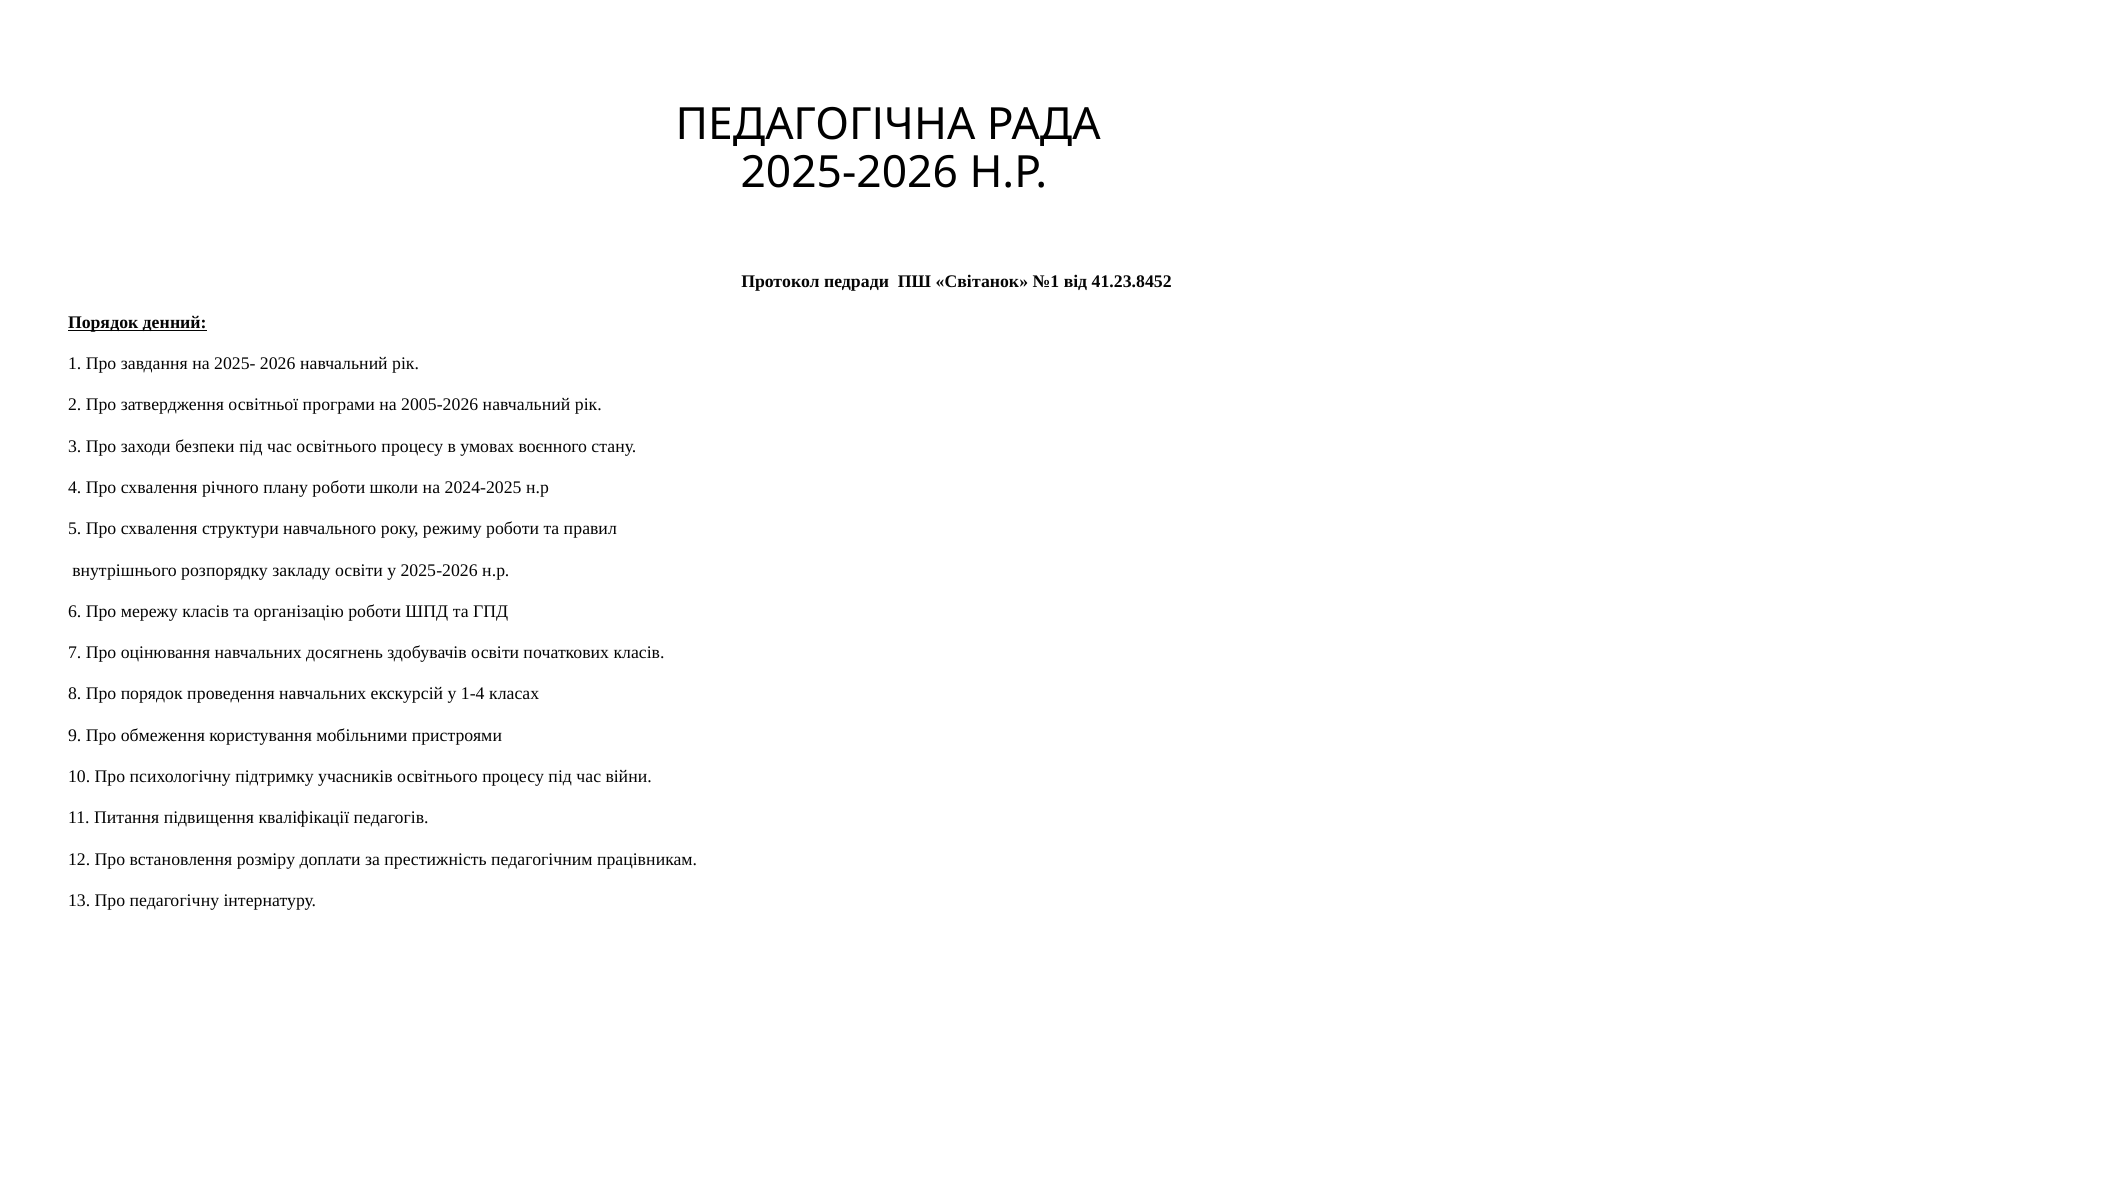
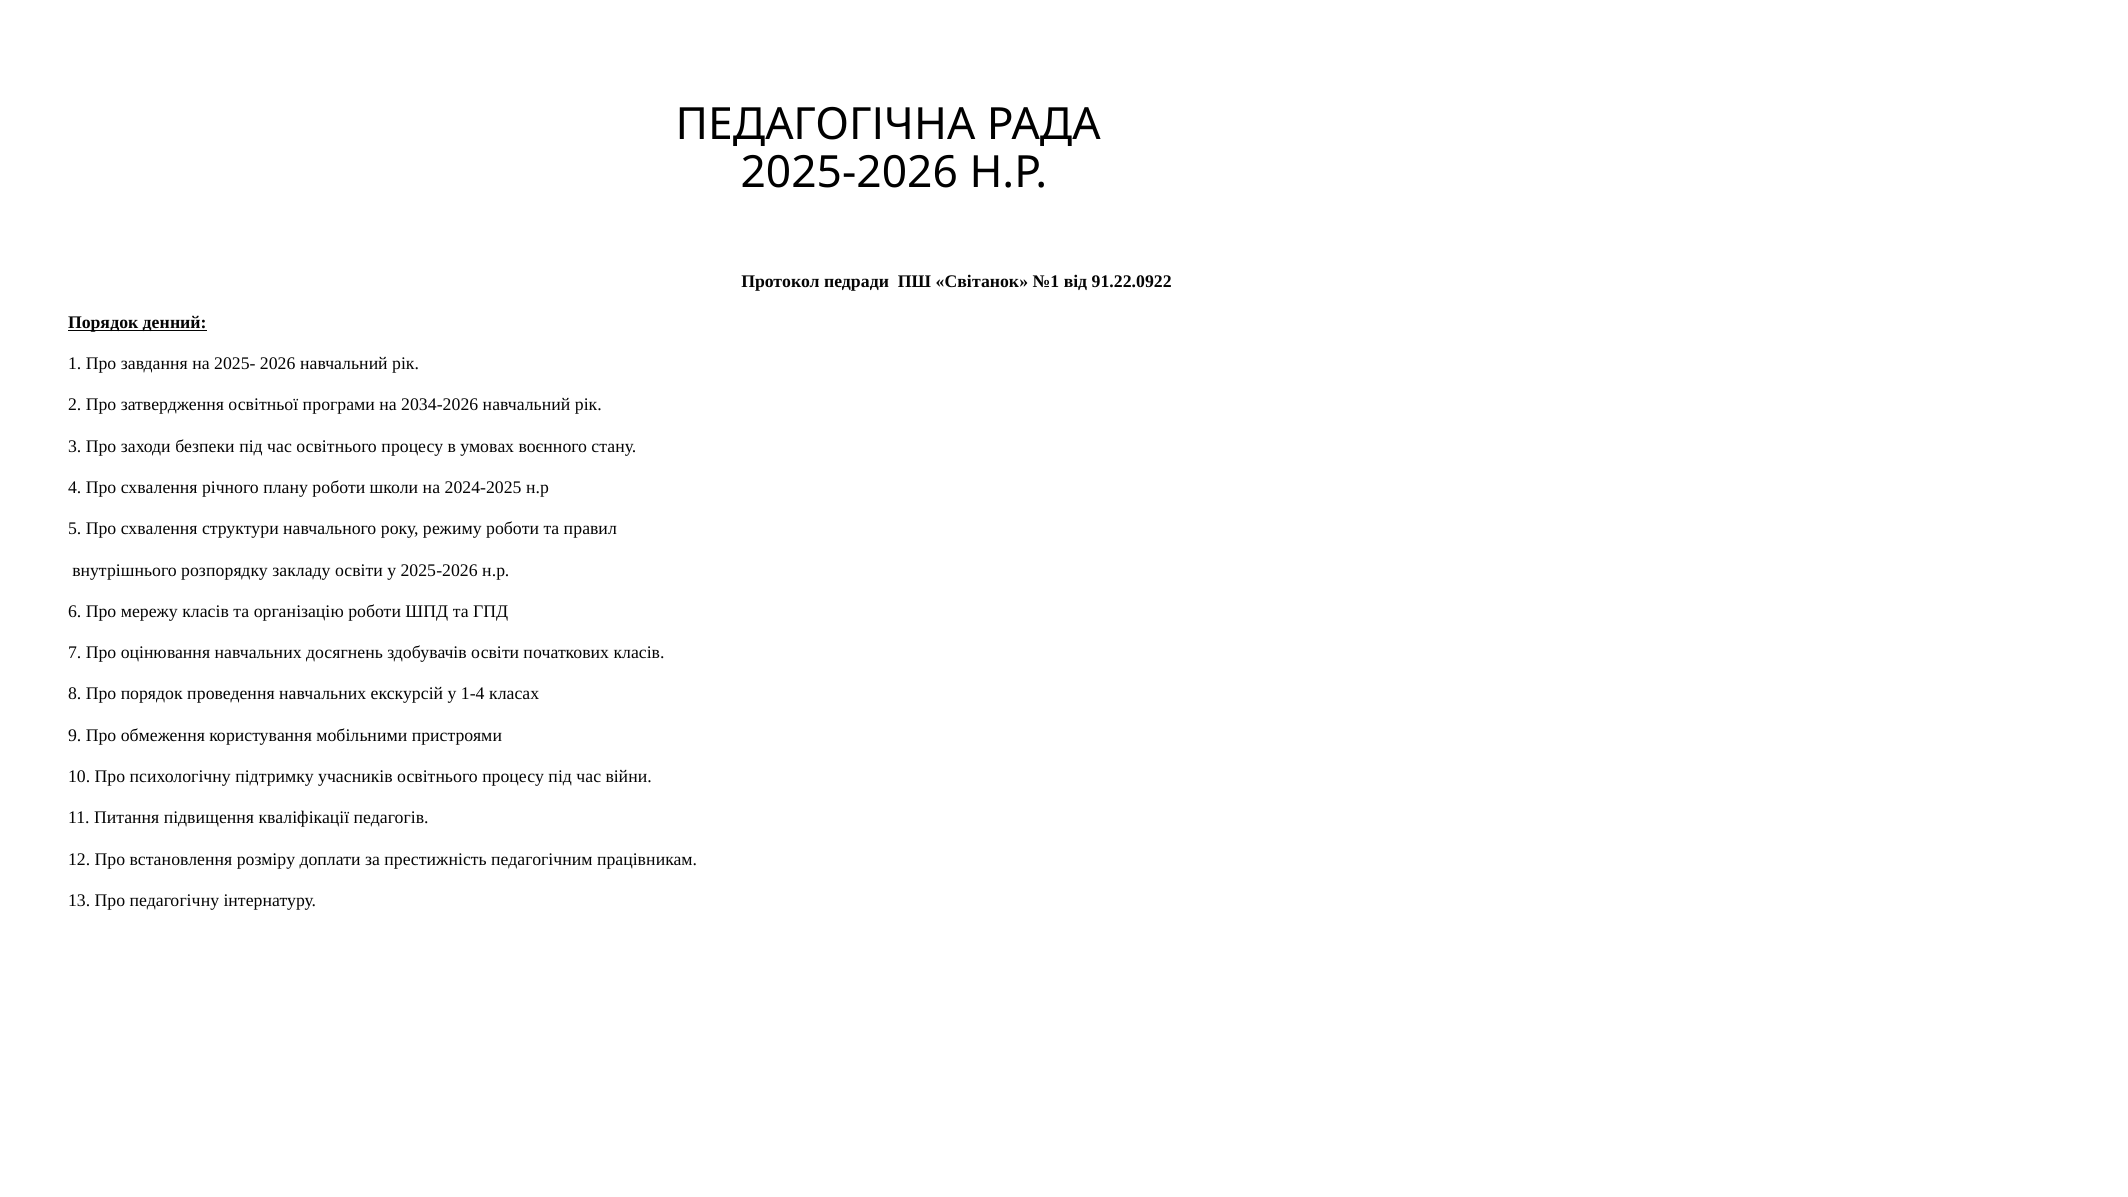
41.23.8452: 41.23.8452 -> 91.22.0922 (1132, 281)
2005-2026: 2005-2026 -> 2034-2026 (440, 405)
